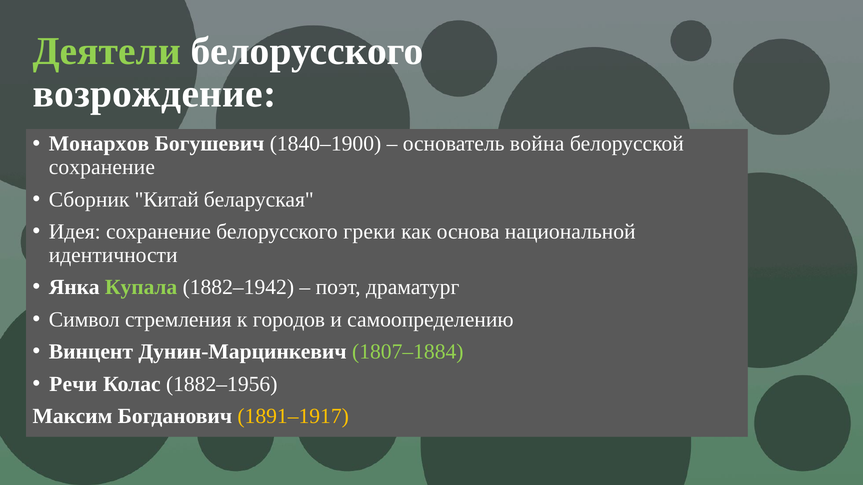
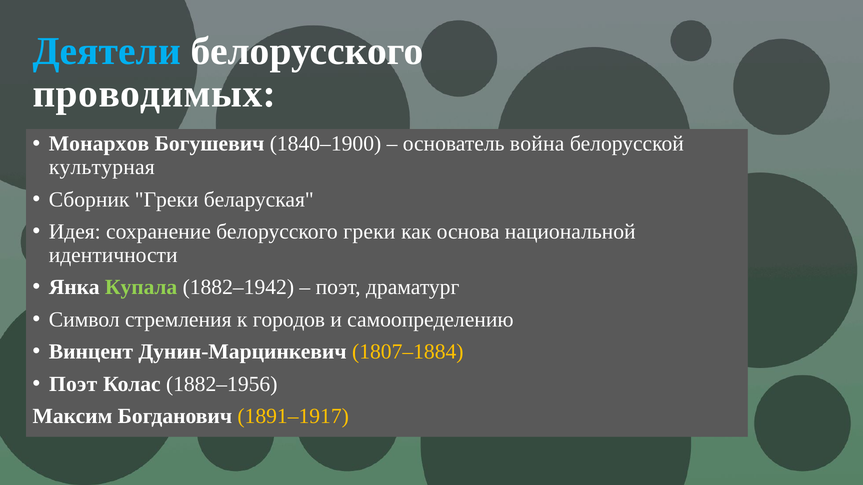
Деятели colour: light green -> light blue (107, 51)
возрождение: возрождение -> проводимых (154, 94)
сохранение: сохранение -> культурная (102, 167)
Сборник Китай: Китай -> Греки (167, 200)
1807–1884 colour: light green -> yellow (408, 352)
Речи: Речи -> Поэт (73, 384)
